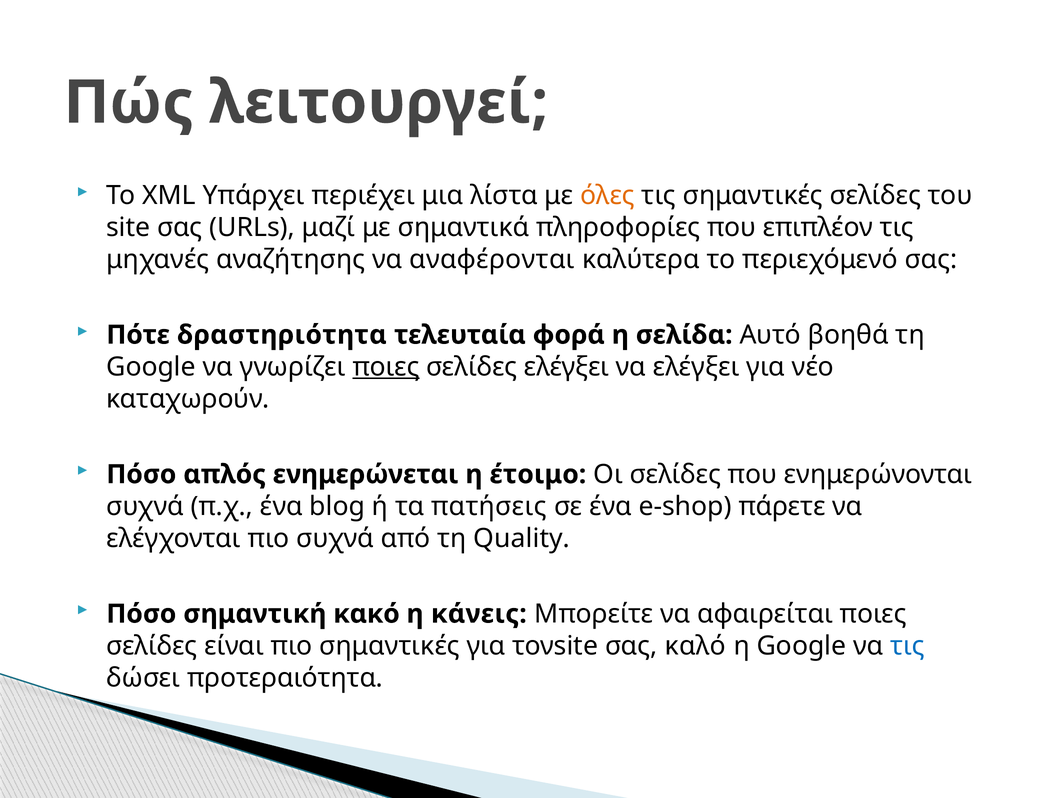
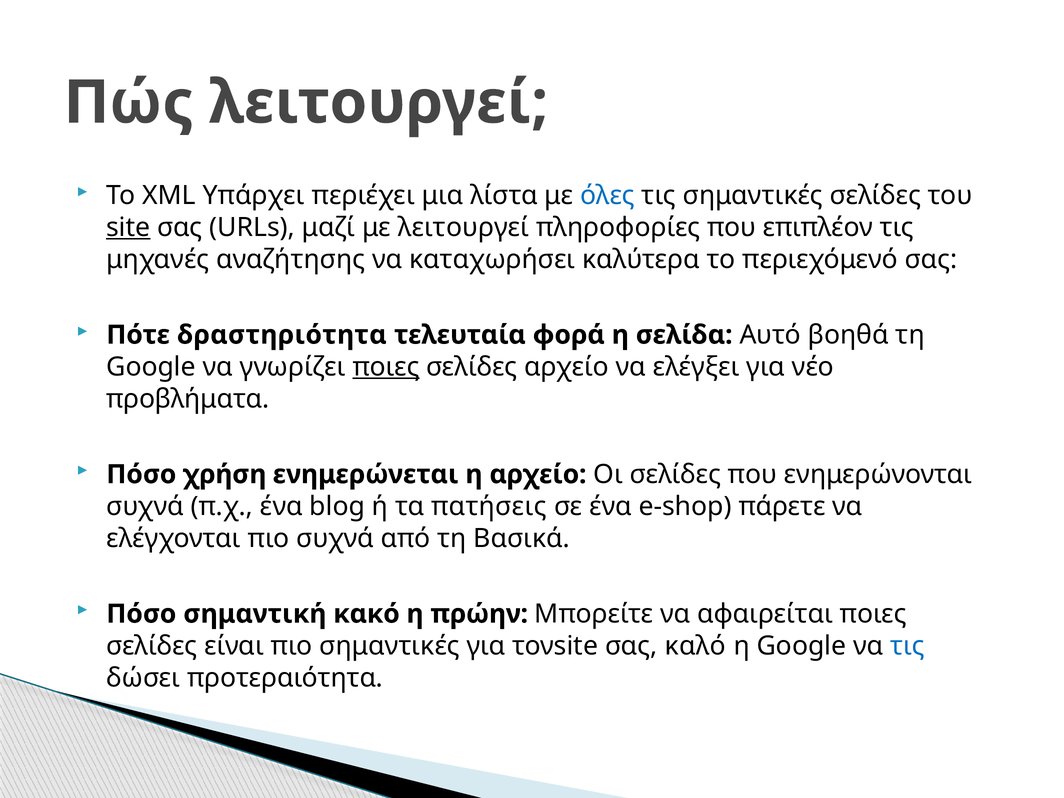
όλες colour: orange -> blue (607, 195)
site underline: none -> present (128, 227)
με σημαντικά: σημαντικά -> λειτουργεί (463, 227)
αναφέρονται: αναφέρονται -> καταχωρήσει (492, 259)
σελίδες ελέγξει: ελέγξει -> αρχείο (567, 367)
καταχωρούν: καταχωρούν -> προβλήματα (188, 399)
απλός: απλός -> χρήση (225, 474)
η έτοιμο: έτοιμο -> αρχείο (538, 474)
Quality: Quality -> Βασικά (522, 538)
κάνεις: κάνεις -> πρώην (479, 614)
